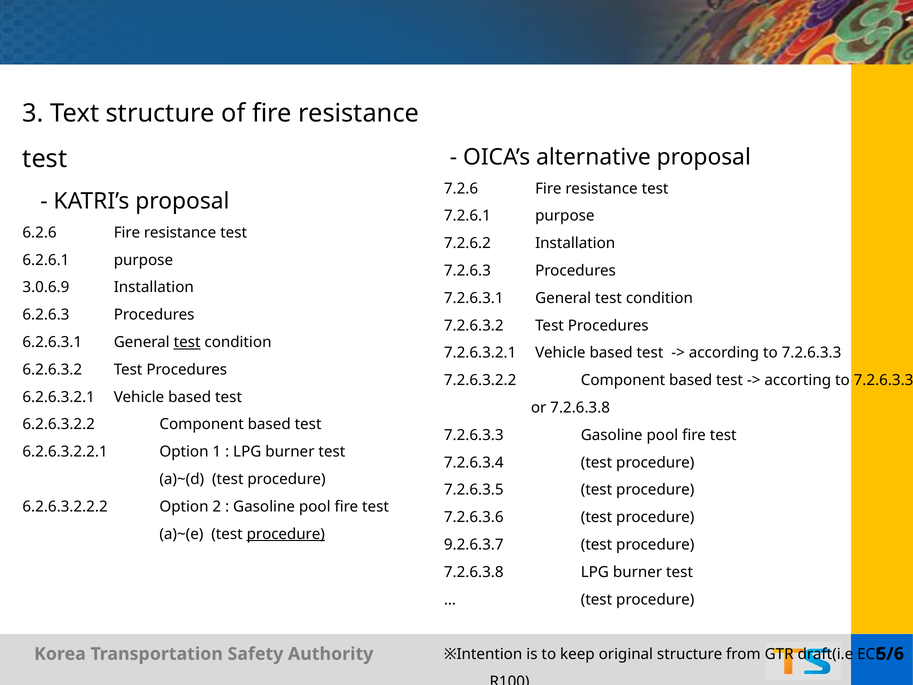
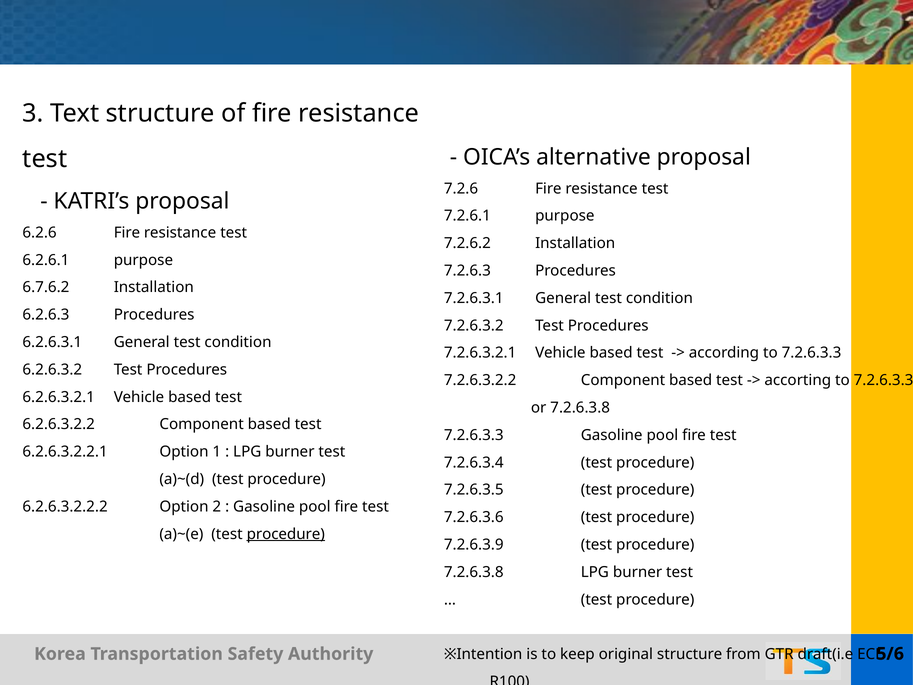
3.0.6.9: 3.0.6.9 -> 6.7.6.2 (46, 287)
test underline: present -> none (187, 342)
9.2.6.3.7: 9.2.6.3.7 -> 7.2.6.3.9 (474, 545)
